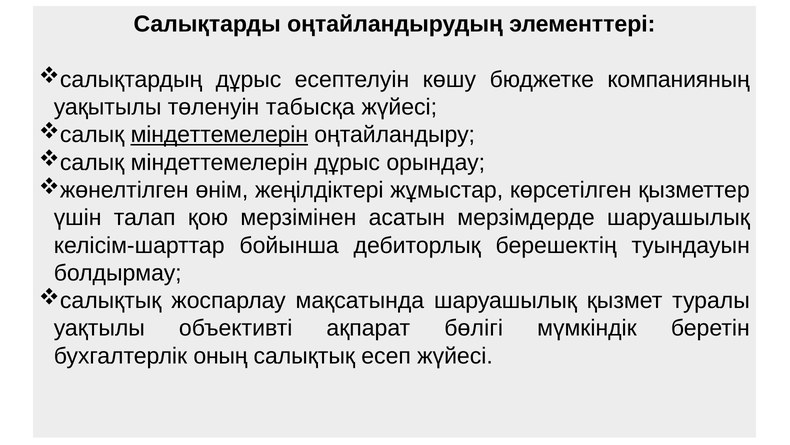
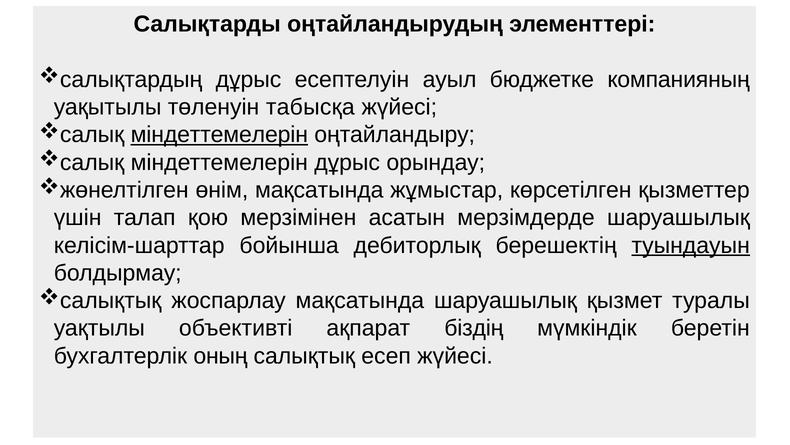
көшу: көшу -> ауыл (450, 79)
өнім жеңілдіктері: жеңілдіктері -> мақсатында (319, 190)
туындауын underline: none -> present (691, 245)
бөлігі: бөлігі -> біздің (474, 328)
